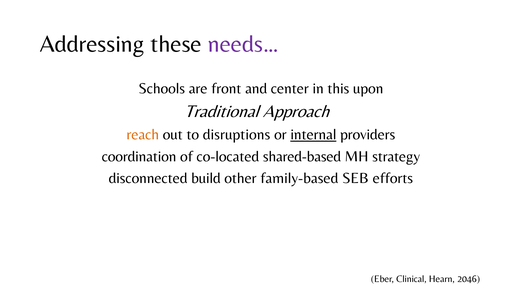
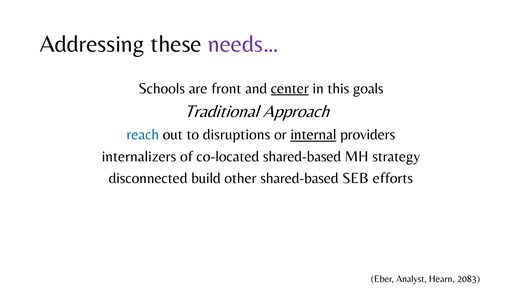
center underline: none -> present (290, 88)
upon: upon -> goals (368, 88)
reach colour: orange -> blue (143, 134)
coordination: coordination -> internalizers (139, 156)
other family-based: family-based -> shared-based (299, 178)
Clinical: Clinical -> Analyst (411, 279)
2046: 2046 -> 2083 (469, 279)
